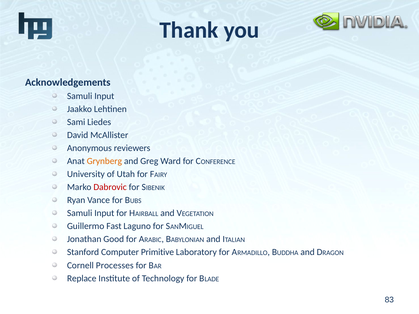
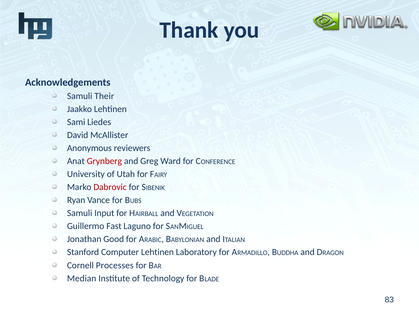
Input: Input -> Their (104, 96)
Grynberg colour: orange -> red (104, 161)
Computer Primitive: Primitive -> Lehtinen (157, 252)
Replace: Replace -> Median (82, 279)
